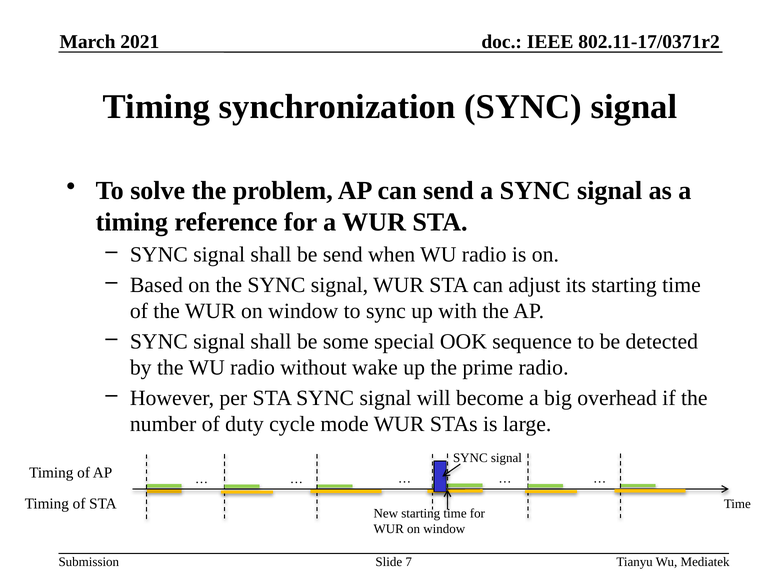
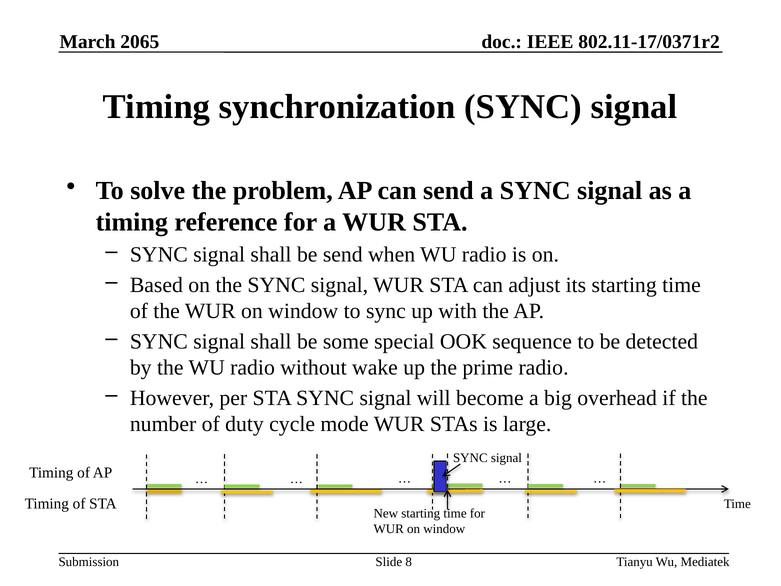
2021: 2021 -> 2065 (140, 42)
7: 7 -> 8 (409, 562)
